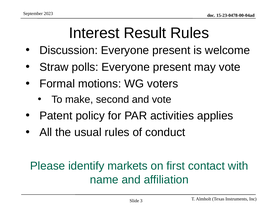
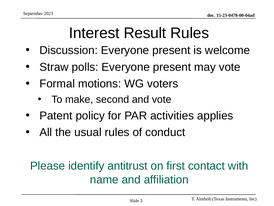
markets: markets -> antitrust (128, 166)
